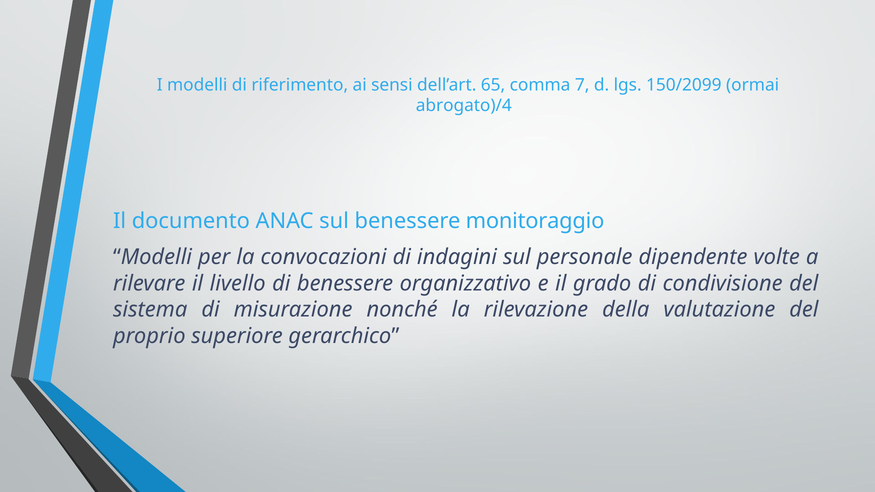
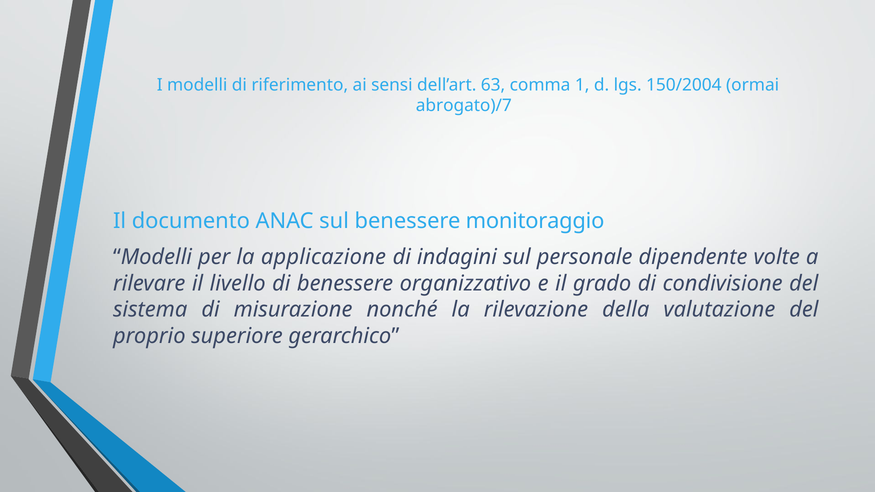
65: 65 -> 63 (493, 85)
7: 7 -> 1 (582, 85)
150/2099: 150/2099 -> 150/2004 (684, 85)
abrogato)/4: abrogato)/4 -> abrogato)/7 (464, 106)
convocazioni: convocazioni -> applicazione (323, 257)
